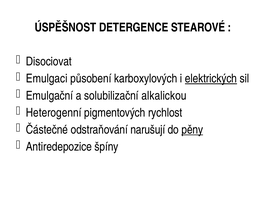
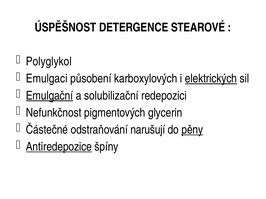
Disociovat: Disociovat -> Polyglykol (49, 62)
Emulgační underline: none -> present (50, 96)
alkalickou: alkalickou -> redepozici (164, 96)
Heterogenní: Heterogenní -> Nefunkčnost (54, 113)
rychlost: rychlost -> glycerin (165, 113)
Antiredepozice underline: none -> present (59, 147)
